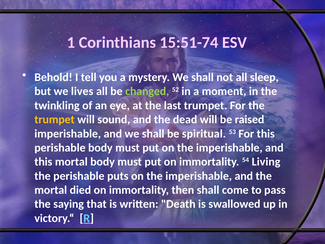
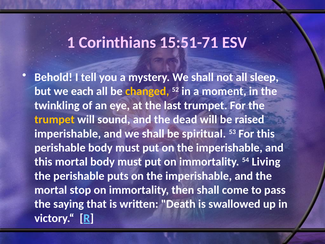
15:51-74: 15:51-74 -> 15:51-71 (189, 43)
lives: lives -> each (82, 91)
changed colour: light green -> yellow (147, 91)
died: died -> stop (80, 190)
